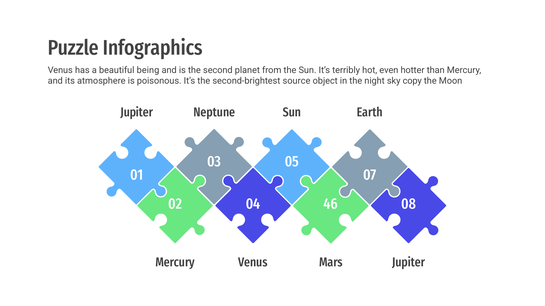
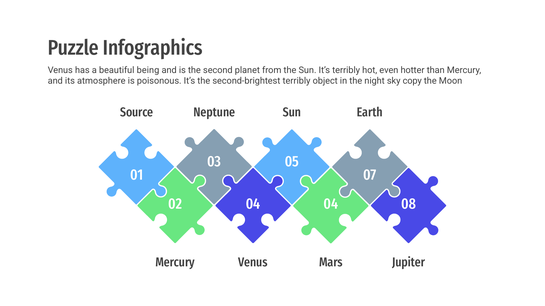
second-brightest source: source -> terribly (297, 81)
Jupiter: Jupiter -> Source (137, 112)
04 46: 46 -> 04 (331, 204)
